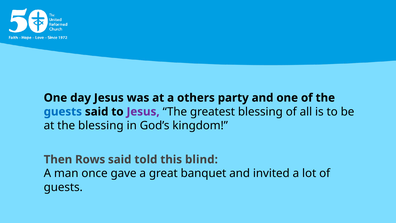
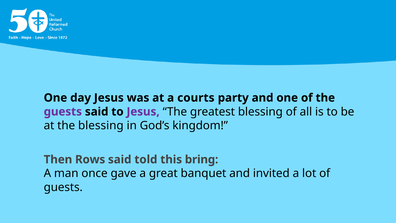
others: others -> courts (196, 98)
guests colour: blue -> purple (63, 112)
blind: blind -> bring (202, 159)
